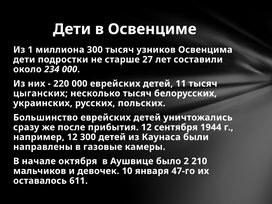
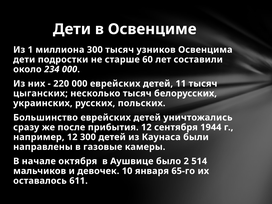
27: 27 -> 60 (148, 60)
210: 210 -> 514 (199, 161)
47-го: 47-го -> 65-го (183, 171)
